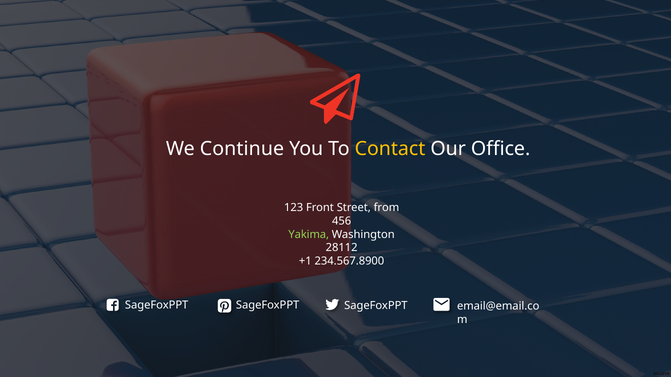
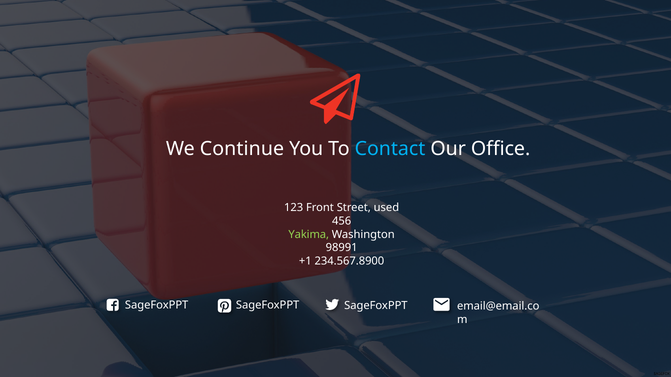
Contact colour: yellow -> light blue (390, 149)
from: from -> used (386, 208)
28112: 28112 -> 98991 (342, 248)
